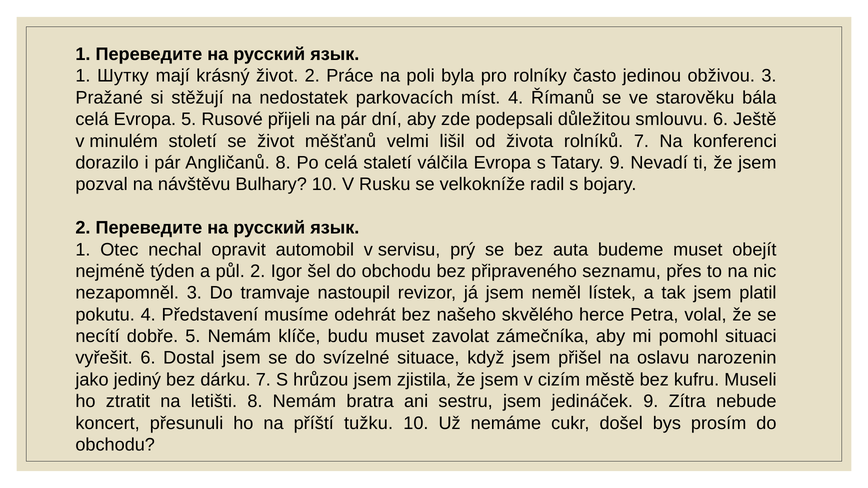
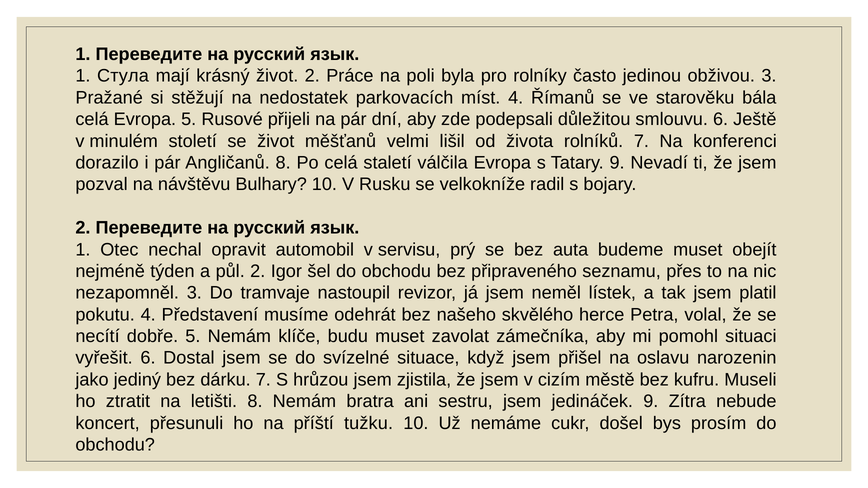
Шутку: Шутку -> Стула (123, 76)
